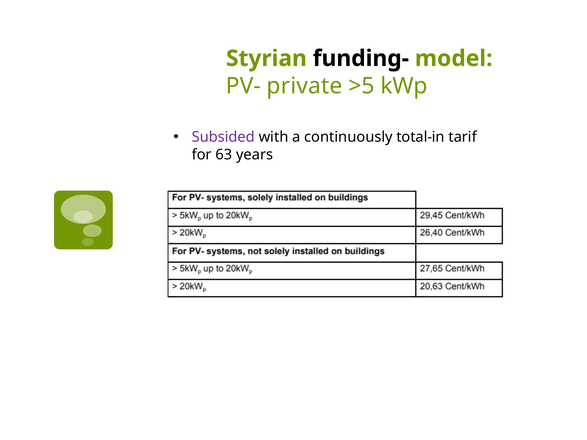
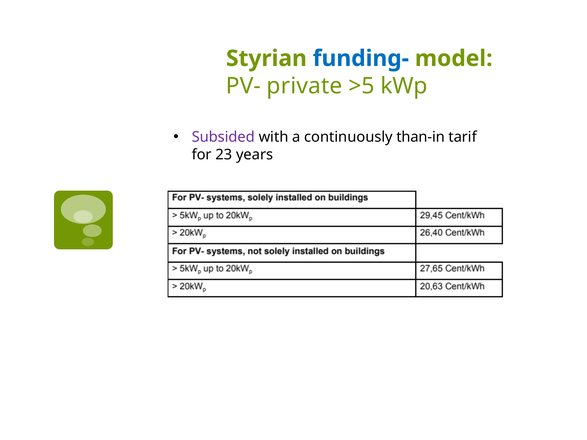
funding- colour: black -> blue (361, 58)
total-in: total-in -> than-in (421, 137)
63: 63 -> 23 (224, 155)
